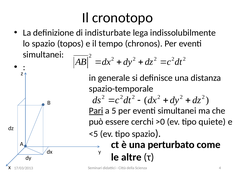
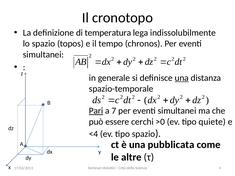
indisturbate: indisturbate -> temperatura (108, 33)
una underline: none -> present (182, 78)
5: 5 -> 7 (114, 111)
<5: <5 -> <4 (94, 134)
perturbato: perturbato -> pubblicata (171, 145)
